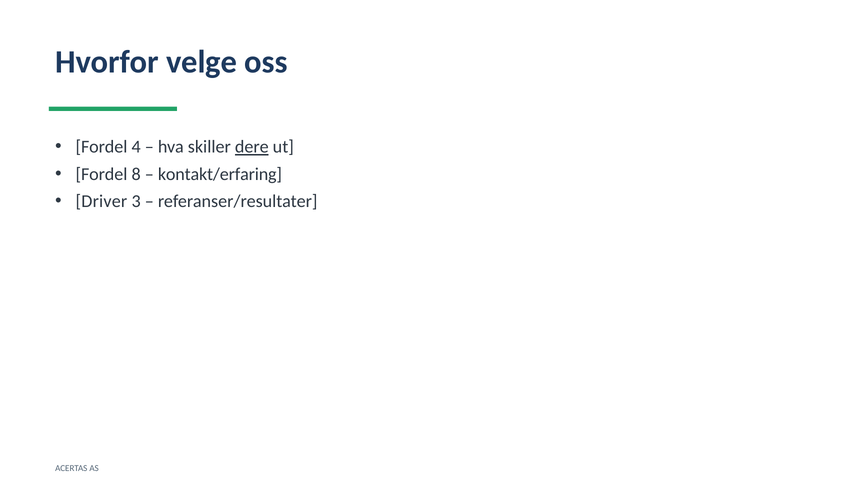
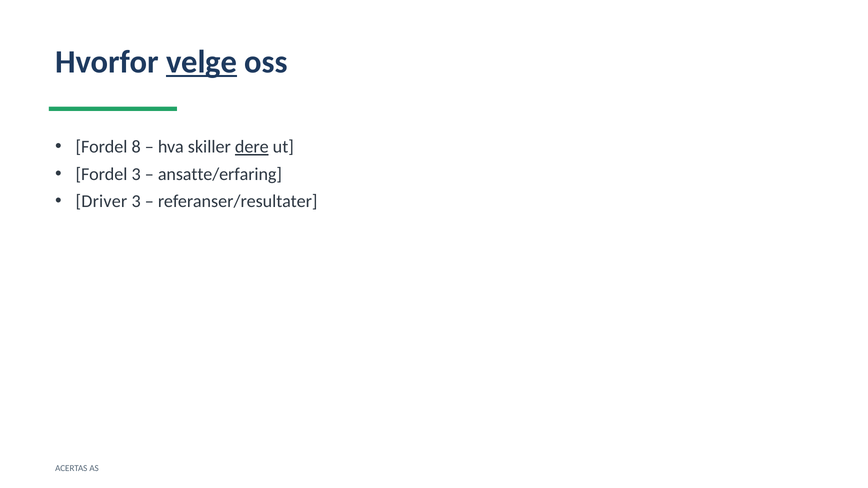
velge underline: none -> present (202, 62)
4: 4 -> 8 (136, 147)
Fordel 8: 8 -> 3 (136, 174)
kontakt/erfaring: kontakt/erfaring -> ansatte/erfaring (220, 174)
